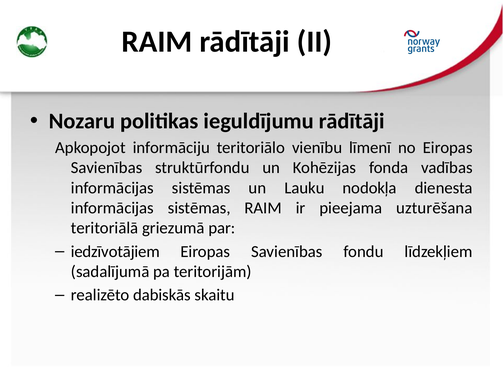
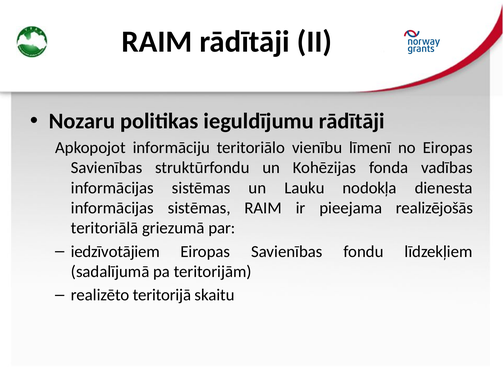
uzturēšana: uzturēšana -> realizējošās (434, 208)
dabiskās: dabiskās -> teritorijā (162, 295)
